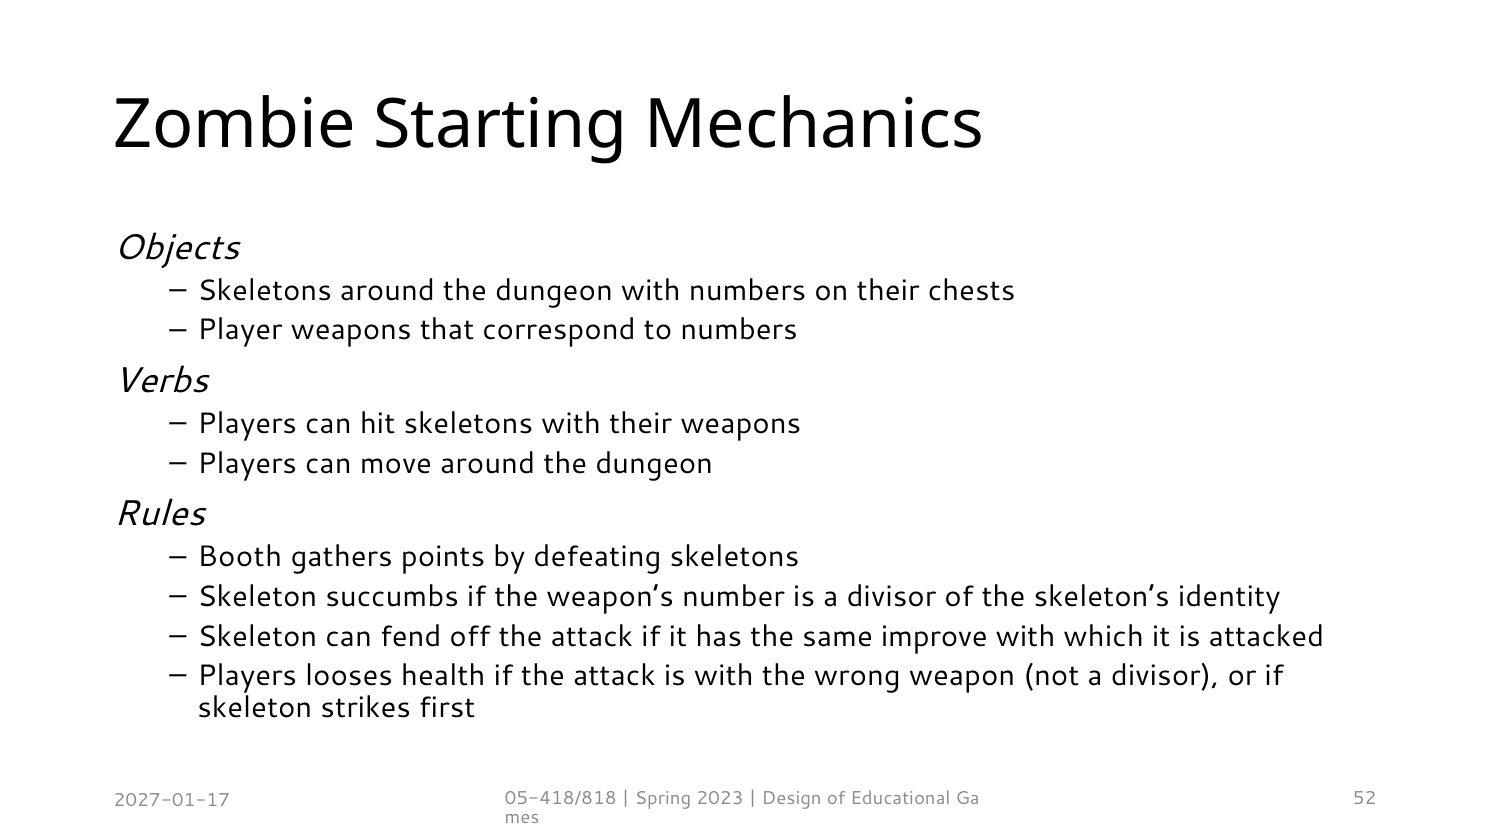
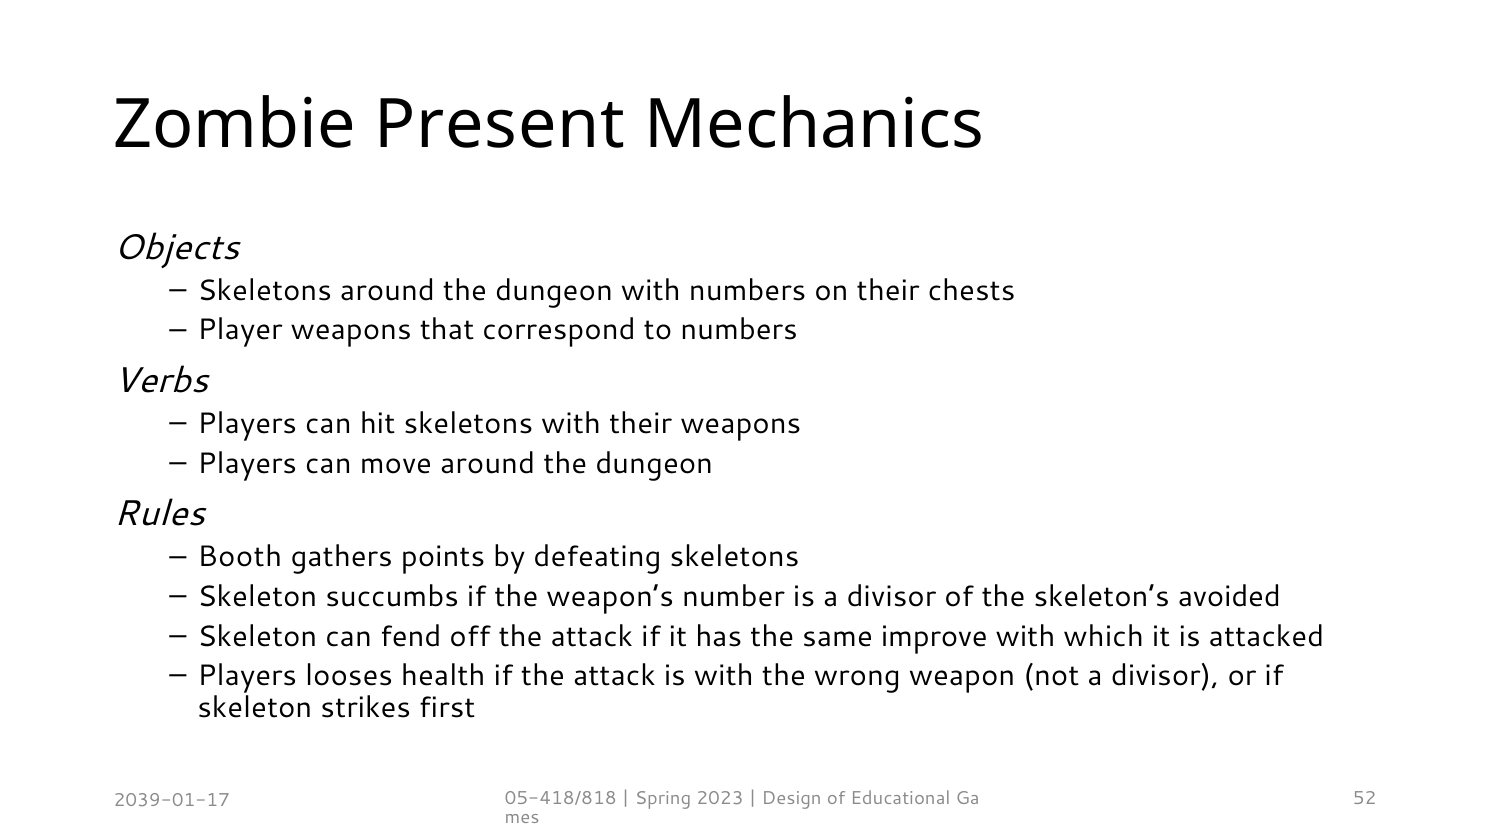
Starting: Starting -> Present (500, 125)
identity: identity -> avoided (1229, 597)
2027-01-17: 2027-01-17 -> 2039-01-17 (172, 800)
